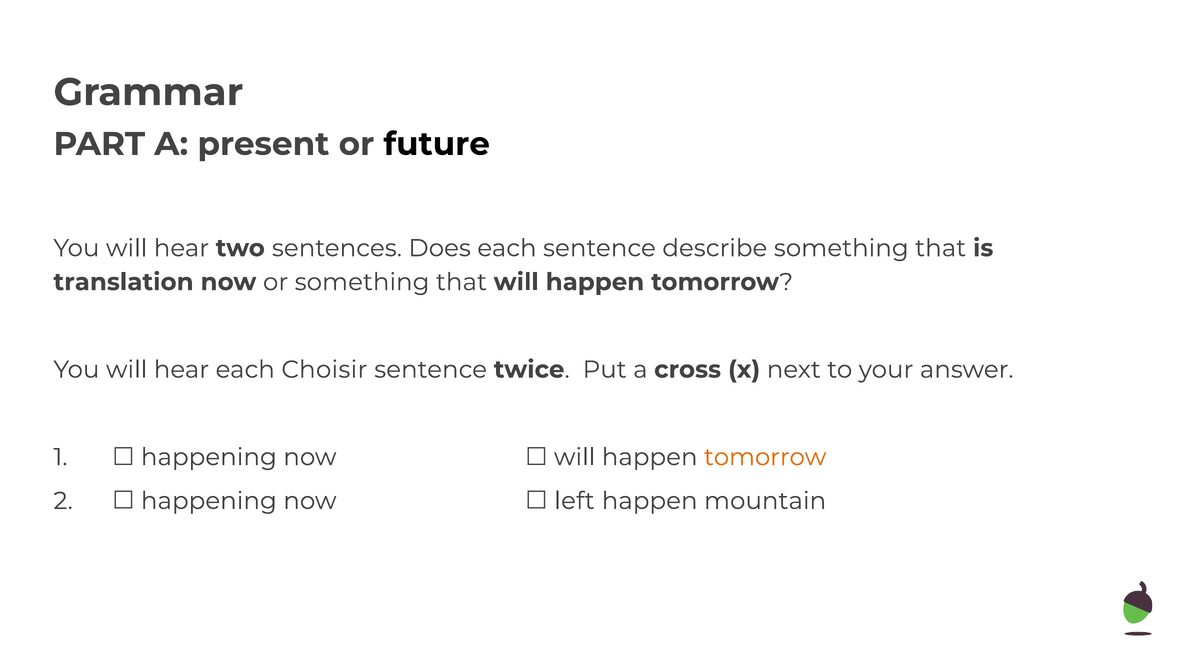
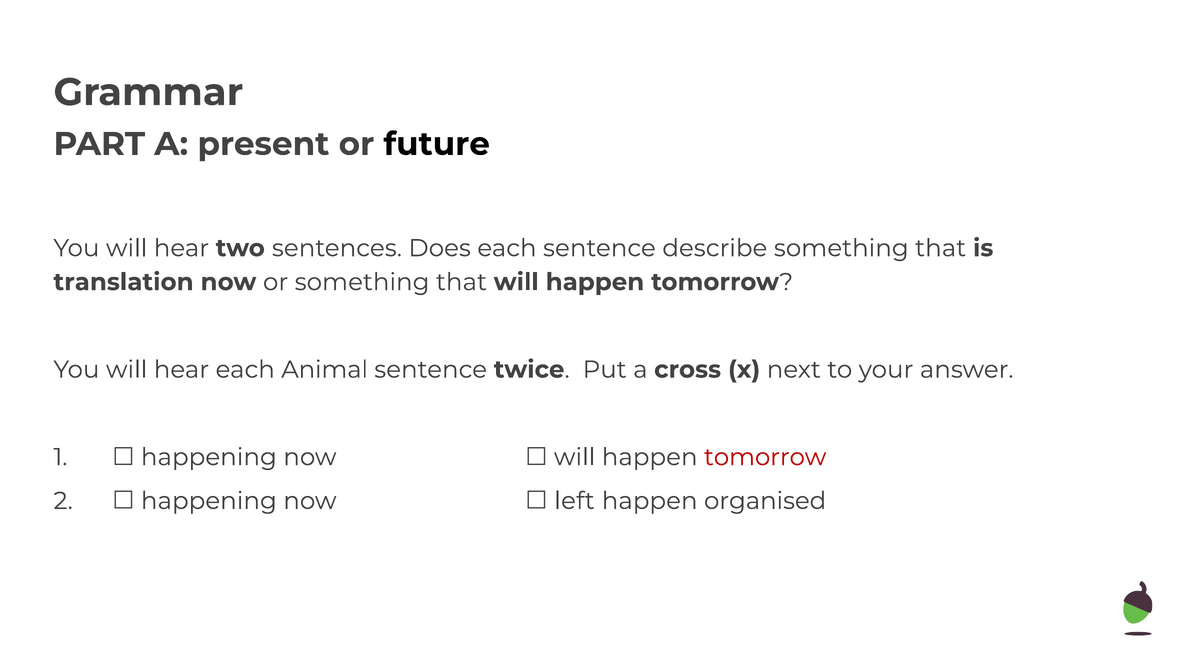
Choisir: Choisir -> Animal (325, 369)
tomorrow colour: orange -> red (765, 457)
mountain: mountain -> organised (765, 501)
